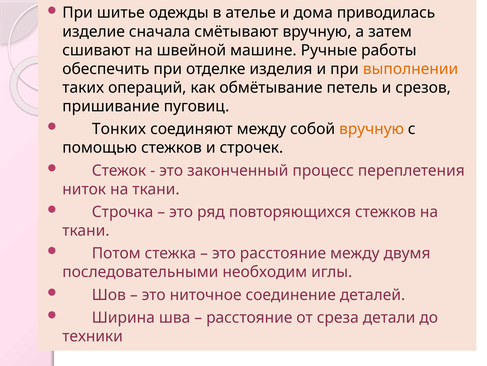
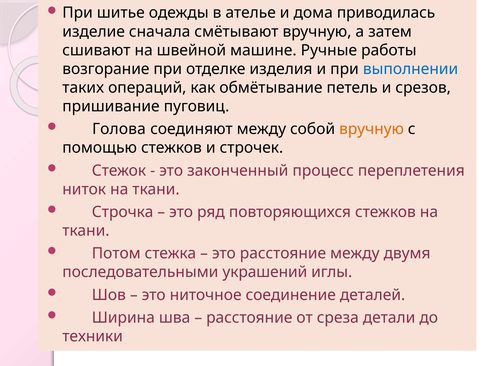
обеспечить: обеспечить -> возгорание (106, 69)
выполнении colour: orange -> blue (411, 69)
Тонких: Тонких -> Голова (119, 129)
необходим: необходим -> украшений (265, 272)
